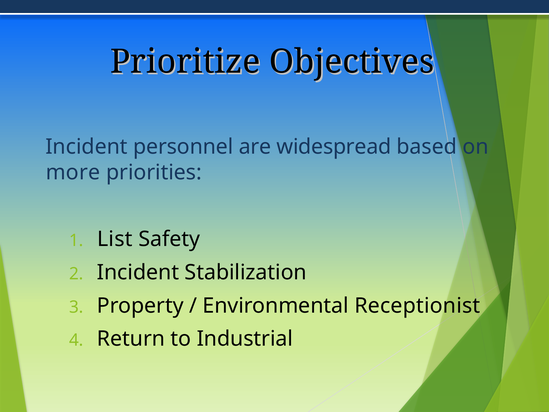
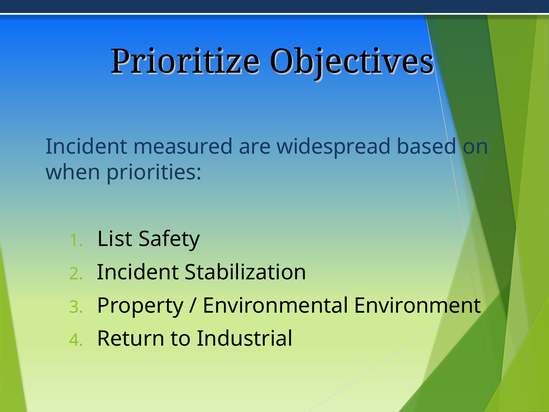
personnel: personnel -> measured (183, 147)
more: more -> when (73, 172)
Receptionist: Receptionist -> Environment (417, 305)
